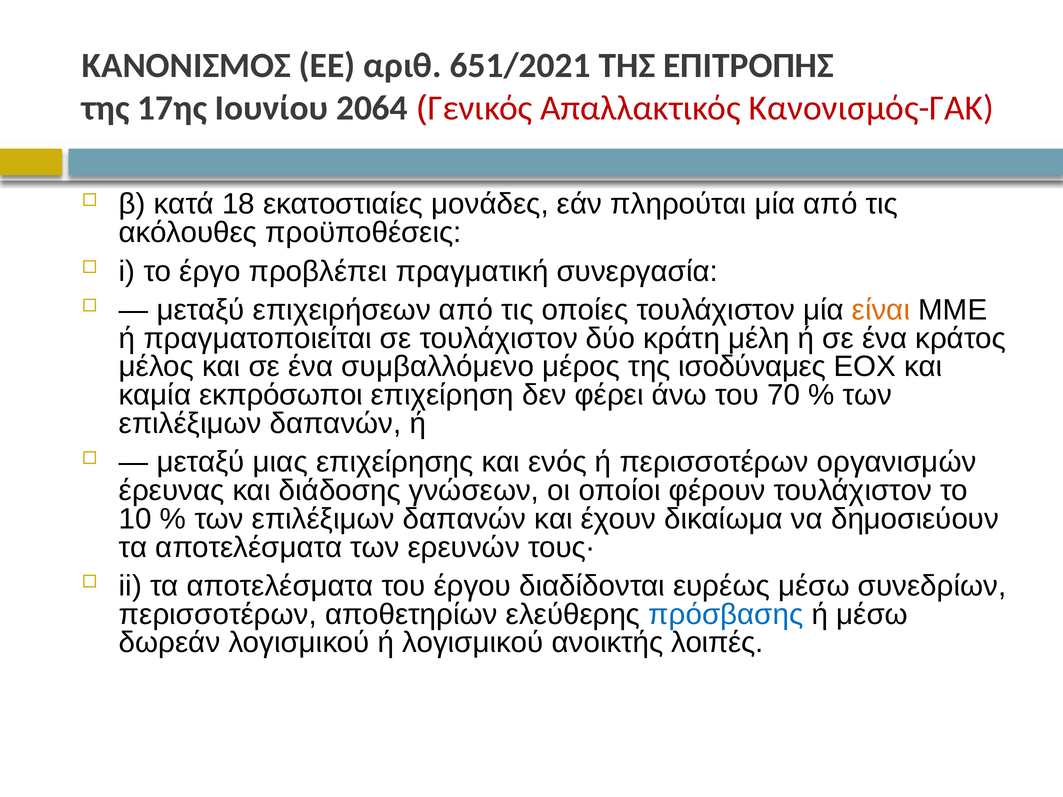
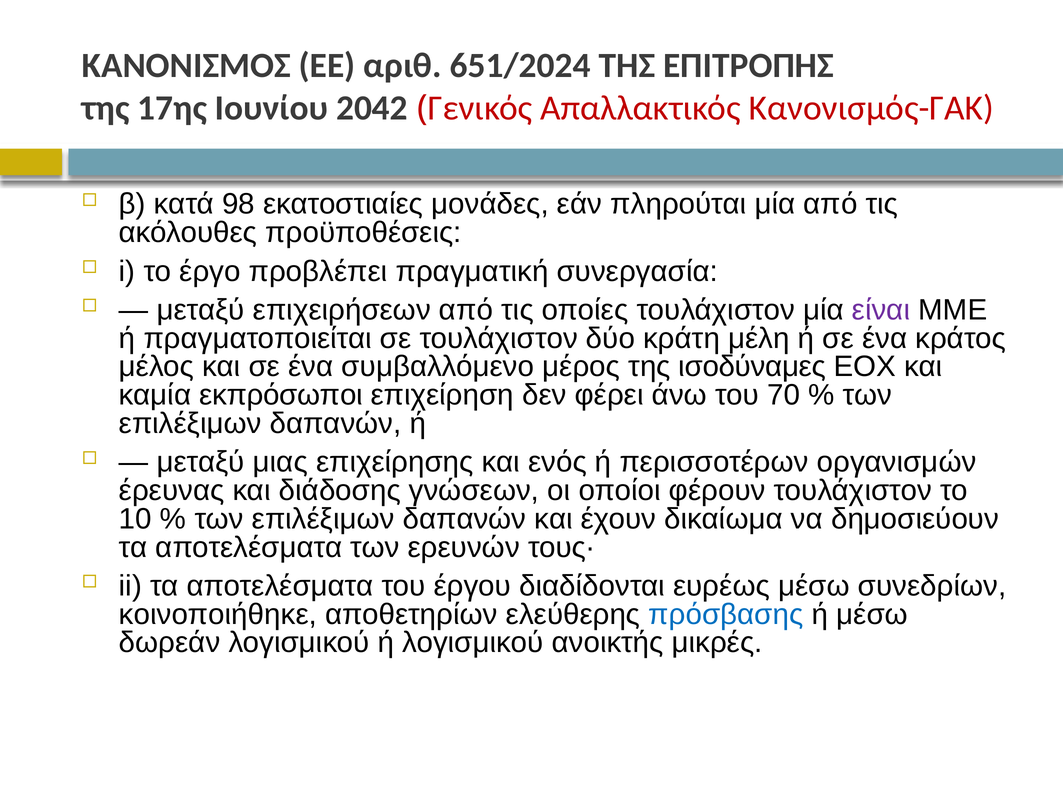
651/2021: 651/2021 -> 651/2024 (520, 65)
2064: 2064 -> 2042 (372, 108)
18: 18 -> 98 (238, 204)
είναι colour: orange -> purple (881, 310)
περισσοτέρων: περισσοτέρων -> κοινοποιήθηκε (218, 615)
λοιπές: λοιπές -> μικρές (717, 643)
